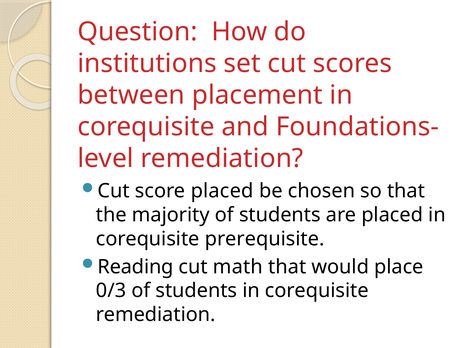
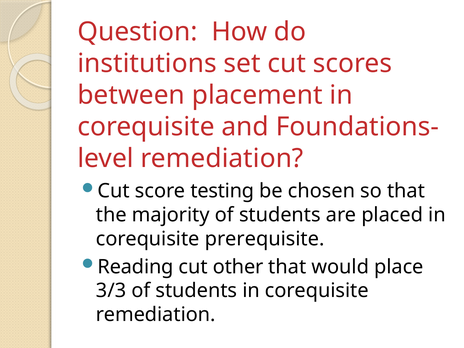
score placed: placed -> testing (222, 191)
math: math -> other (238, 267)
0/3: 0/3 -> 3/3 (111, 291)
